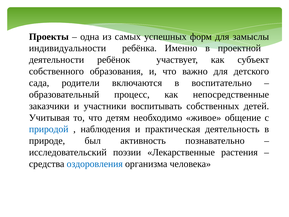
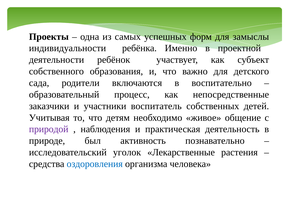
воспитывать: воспитывать -> воспитатель (156, 106)
природой colour: blue -> purple (49, 129)
поэзии: поэзии -> уголок (127, 152)
